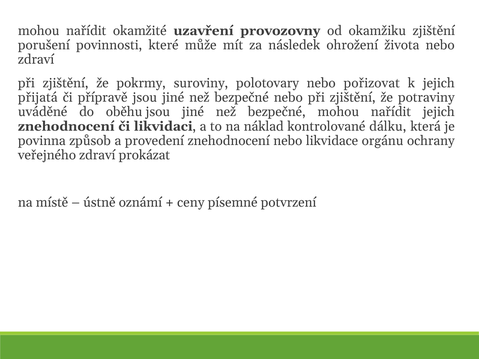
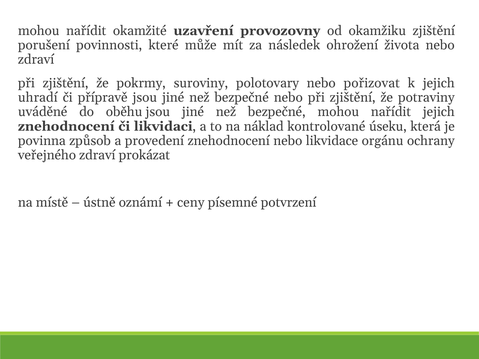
přijatá: přijatá -> uhradí (38, 98)
dálku: dálku -> úseku (388, 126)
